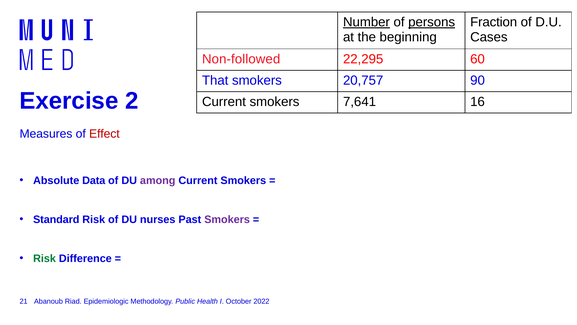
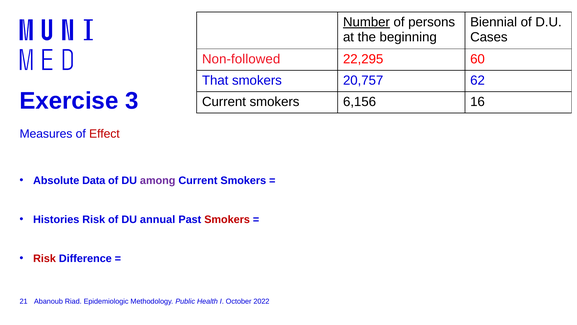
persons underline: present -> none (432, 22)
Fraction: Fraction -> Biennial (494, 22)
90: 90 -> 62 (478, 80)
2: 2 -> 3 (132, 101)
7,641: 7,641 -> 6,156 (360, 102)
Standard: Standard -> Histories (56, 219)
nurses: nurses -> annual (158, 219)
Smokers colour: purple -> red (227, 219)
Risk colour: green -> red (45, 258)
